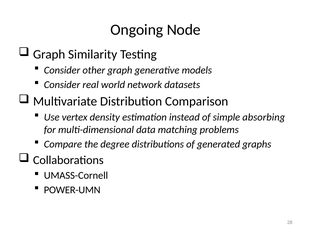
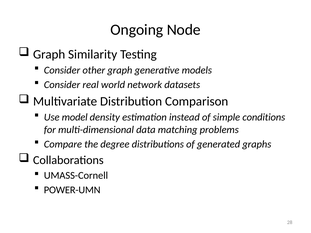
vertex: vertex -> model (75, 117)
absorbing: absorbing -> conditions (264, 117)
